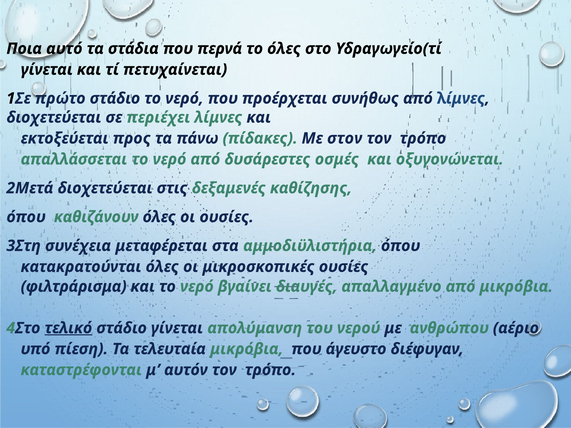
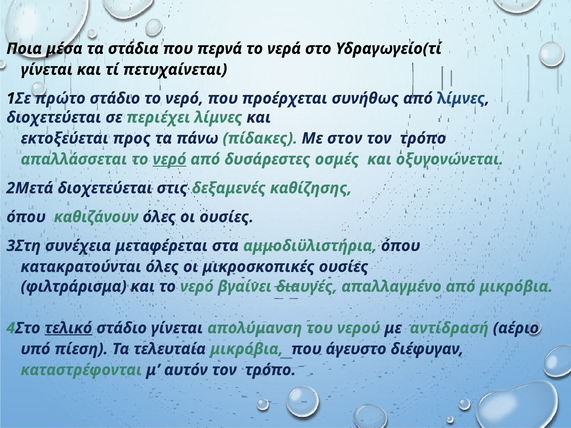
αυτό: αυτό -> μέσα (64, 49)
το όλες: όλες -> νερά (284, 49)
νερό underline: none -> present (170, 159)
ανθρώπου: ανθρώπου -> αντίδρασή (449, 328)
